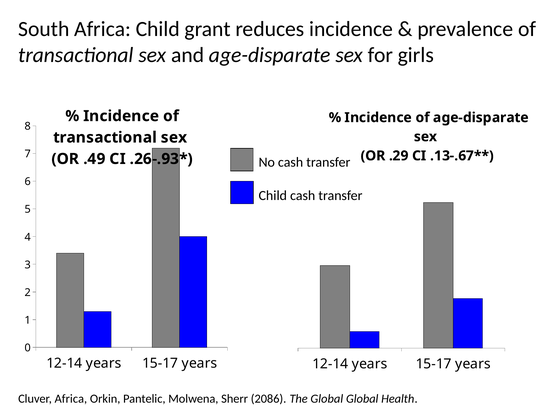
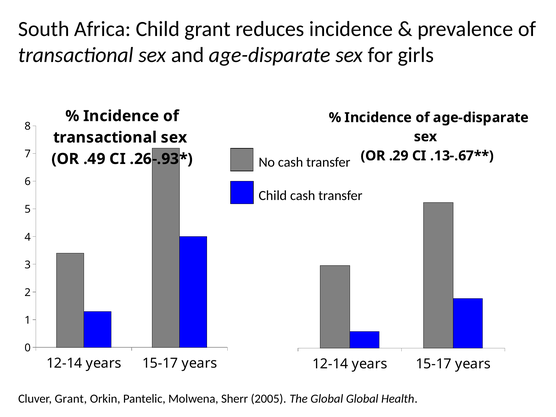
Cluver Africa: Africa -> Grant (71, 399)
2086: 2086 -> 2005 (269, 399)
